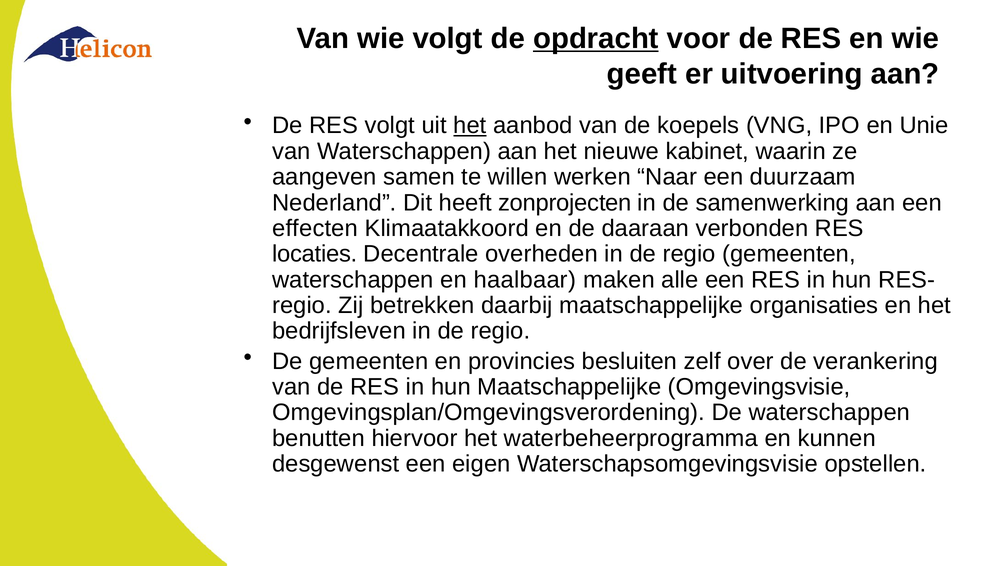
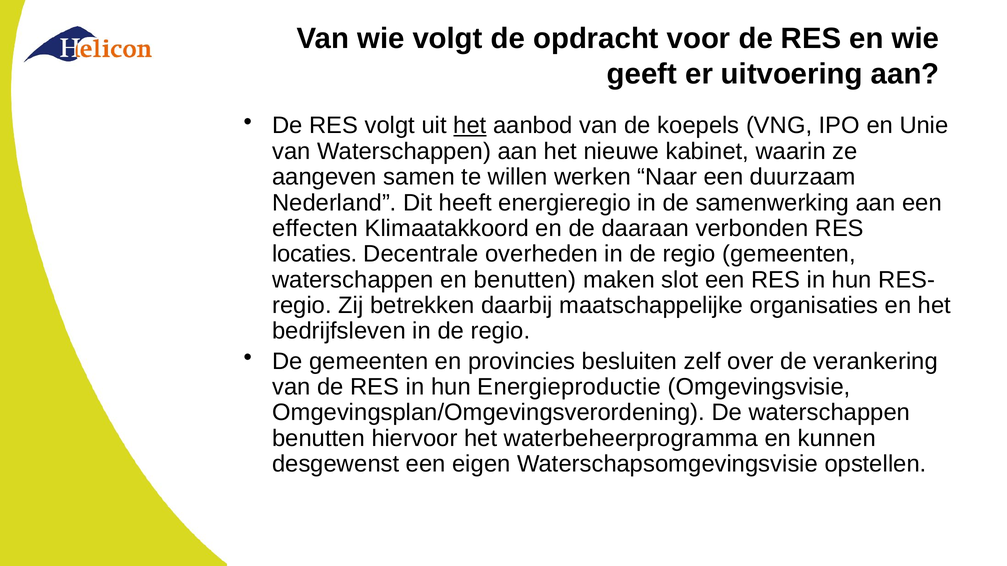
opdracht underline: present -> none (596, 39)
zonprojecten: zonprojecten -> energieregio (565, 203)
en haalbaar: haalbaar -> benutten (525, 280)
alle: alle -> slot (680, 280)
hun Maatschappelijke: Maatschappelijke -> Energieproductie (569, 387)
